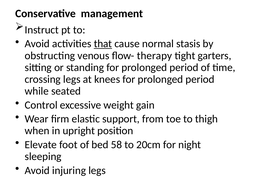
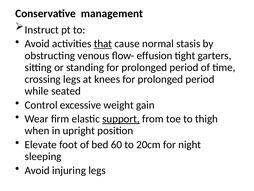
therapy: therapy -> effusion (155, 55)
support underline: none -> present (121, 119)
58: 58 -> 60 (117, 144)
